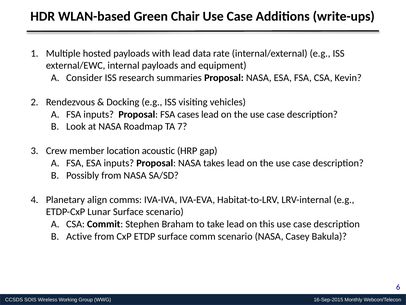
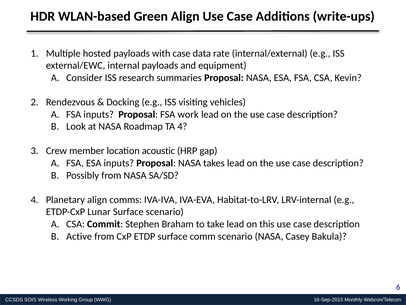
Green Chair: Chair -> Align (185, 16)
with lead: lead -> case (182, 53)
cases: cases -> work (188, 114)
TA 7: 7 -> 4 (182, 126)
